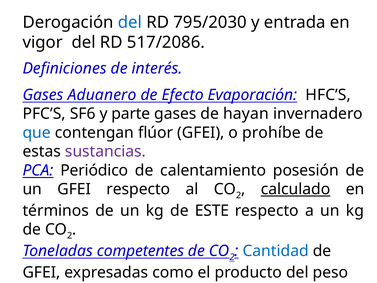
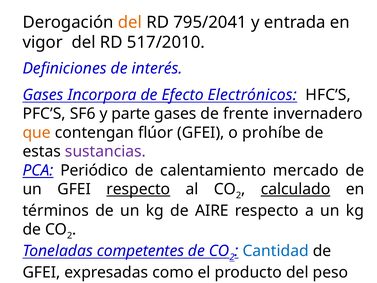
del colour: blue -> orange (130, 22)
795/2030: 795/2030 -> 795/2041 (210, 22)
517/2086: 517/2086 -> 517/2010 (166, 42)
Aduanero: Aduanero -> Incorpora (102, 95)
Evaporación: Evaporación -> Electrónicos (252, 95)
hayan: hayan -> frente (246, 114)
que colour: blue -> orange (37, 133)
posesión: posesión -> mercado (306, 170)
respecto underline: none -> present (138, 189)
ESTE: ESTE -> AIRE (212, 211)
